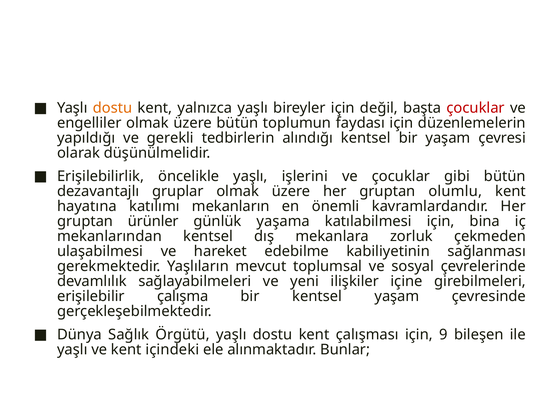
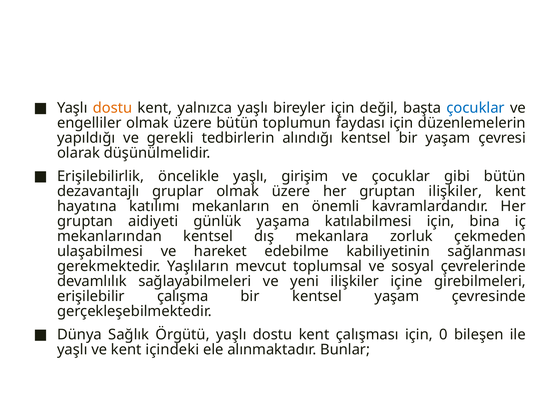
çocuklar colour: red -> blue (476, 108)
işlerini: işlerini -> girişim (305, 176)
gruptan olumlu: olumlu -> ilişkiler (455, 191)
ürünler: ürünler -> aidiyeti (153, 221)
9: 9 -> 0 (443, 335)
